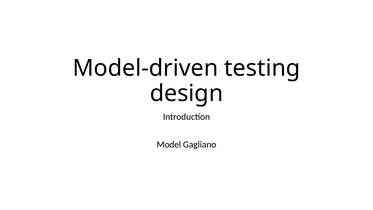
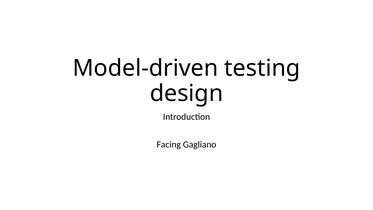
Model: Model -> Facing (169, 144)
